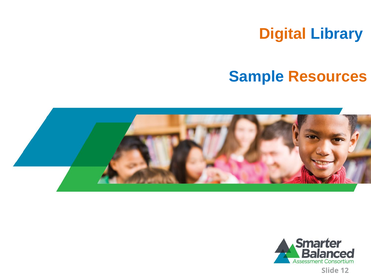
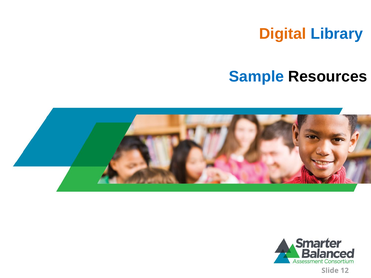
Resources colour: orange -> black (328, 77)
